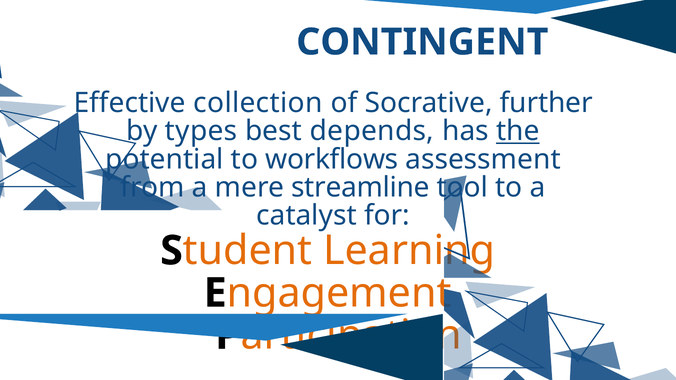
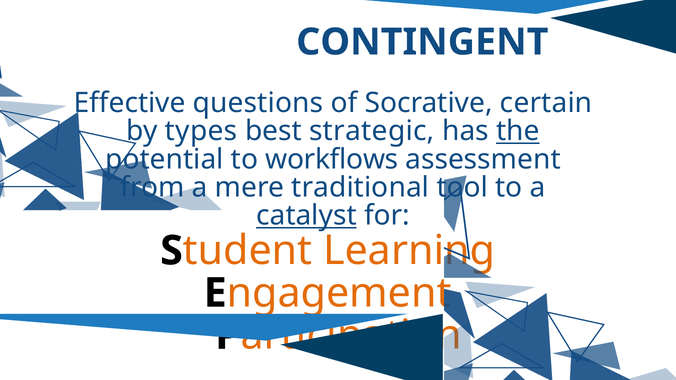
collection: collection -> questions (258, 103)
further: further -> certain (546, 103)
depends: depends -> strategic (372, 131)
streamline: streamline -> traditional (360, 188)
catalyst underline: none -> present (306, 216)
